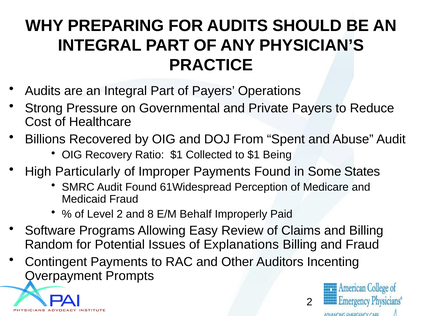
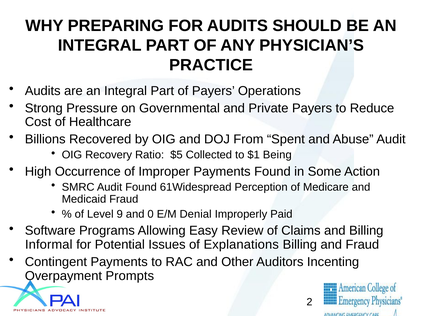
Ratio $1: $1 -> $5 (176, 155)
Particularly: Particularly -> Occurrence (88, 172)
States: States -> Action (362, 172)
Level 2: 2 -> 9 (120, 214)
8: 8 -> 0 (151, 214)
Behalf: Behalf -> Denial (196, 214)
Random: Random -> Informal (49, 245)
